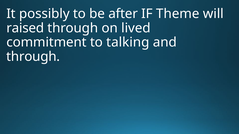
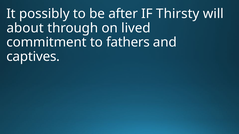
Theme: Theme -> Thirsty (178, 14)
raised: raised -> about (25, 28)
talking: talking -> fathers (128, 42)
through: through -> captives (33, 57)
